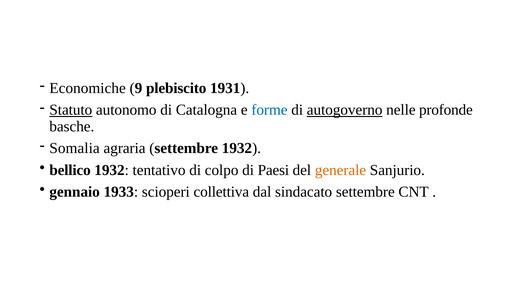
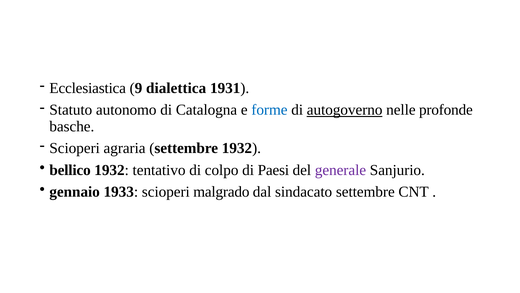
Economiche: Economiche -> Ecclesiastica (88, 88)
plebiscito: plebiscito -> dialettica (176, 88)
Statuto underline: present -> none (71, 110)
Somalia: Somalia -> Scioperi (75, 148)
generale colour: orange -> purple (340, 170)
collettiva: collettiva -> malgrado (221, 192)
